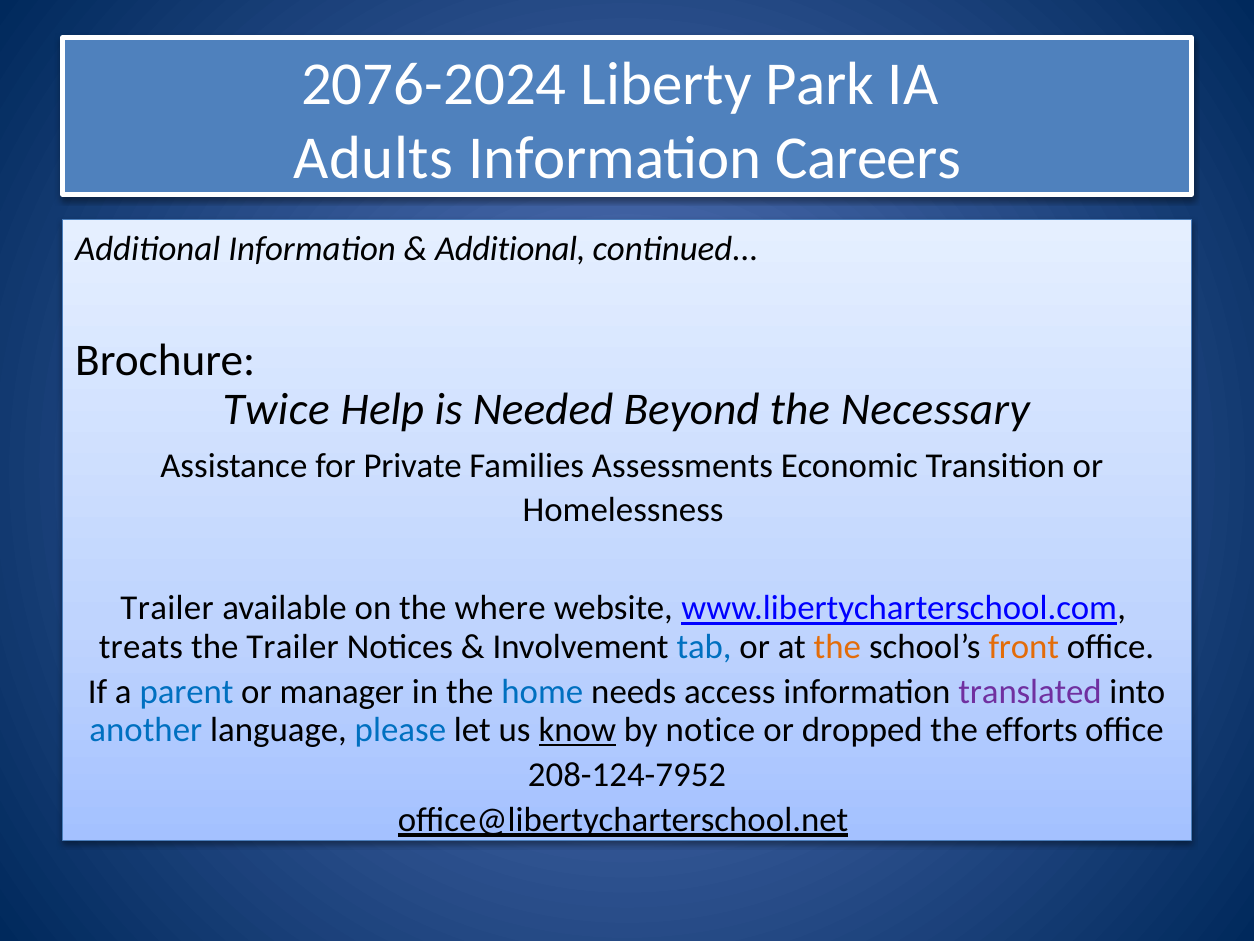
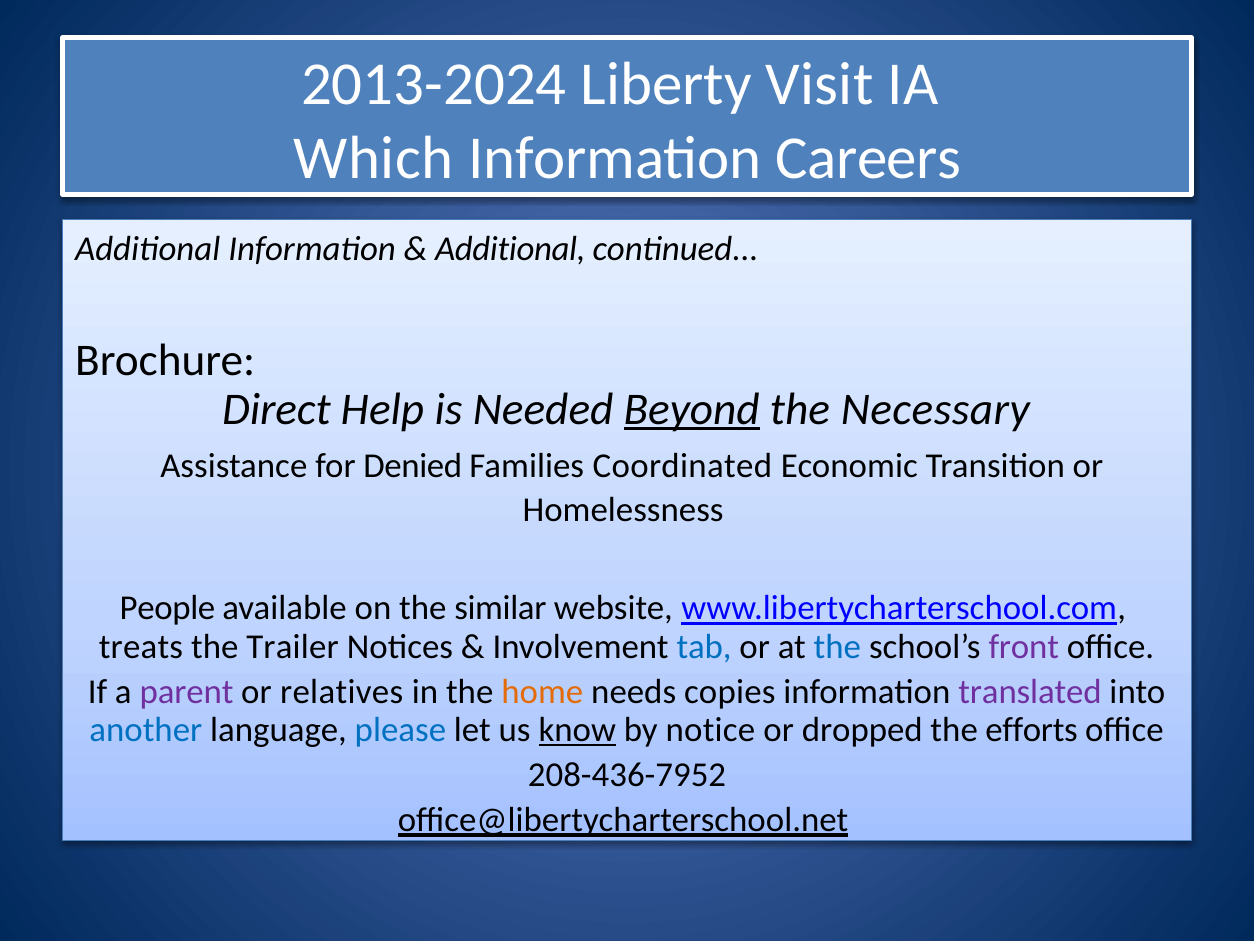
2076-2024: 2076-2024 -> 2013-2024 (434, 85)
Park: Park -> Visit (819, 85)
Adults: Adults -> Which (373, 158)
Twice: Twice -> Direct (276, 409)
Beyond underline: none -> present (692, 409)
Private: Private -> Denied (413, 466)
Assessments: Assessments -> Coordinated (682, 466)
Trailer: Trailer -> People (167, 608)
where: where -> similar (500, 608)
the colour: orange -> blue (837, 647)
front colour: orange -> purple (1024, 647)
parent colour: blue -> purple (186, 692)
manager: manager -> relatives (342, 692)
home colour: blue -> orange (542, 692)
access: access -> copies (730, 692)
208-124-7952: 208-124-7952 -> 208-436-7952 (627, 774)
